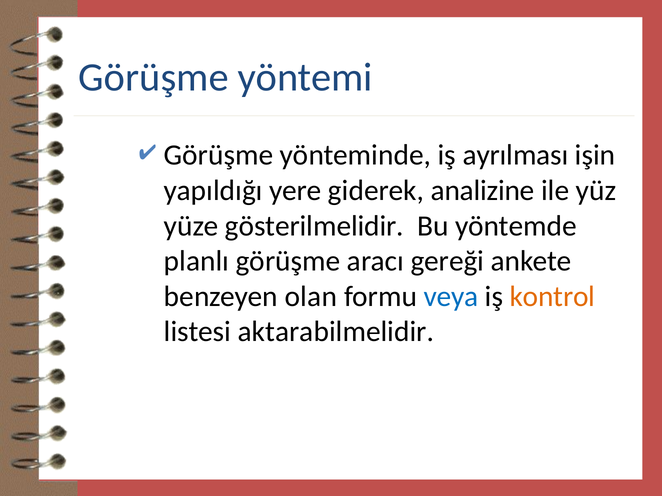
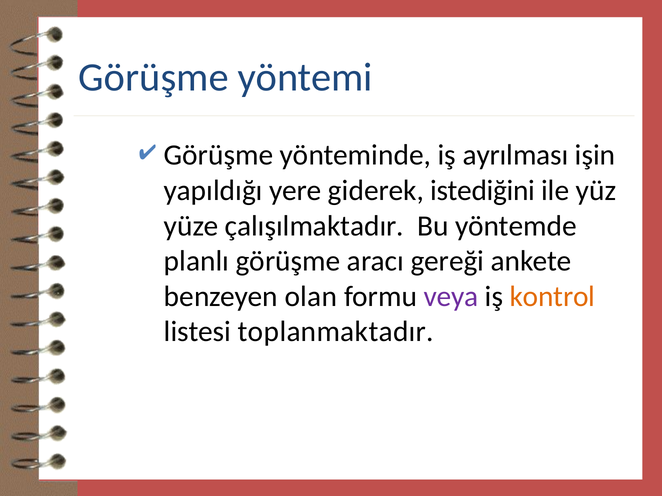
analizine: analizine -> istediğini (483, 191)
gösterilmelidir: gösterilmelidir -> çalışılmaktadır (314, 226)
veya colour: blue -> purple (451, 297)
aktarabilmelidir: aktarabilmelidir -> toplanmaktadır (336, 332)
